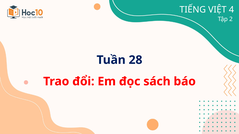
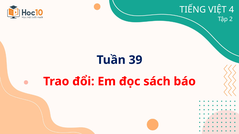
28: 28 -> 39 (136, 60)
